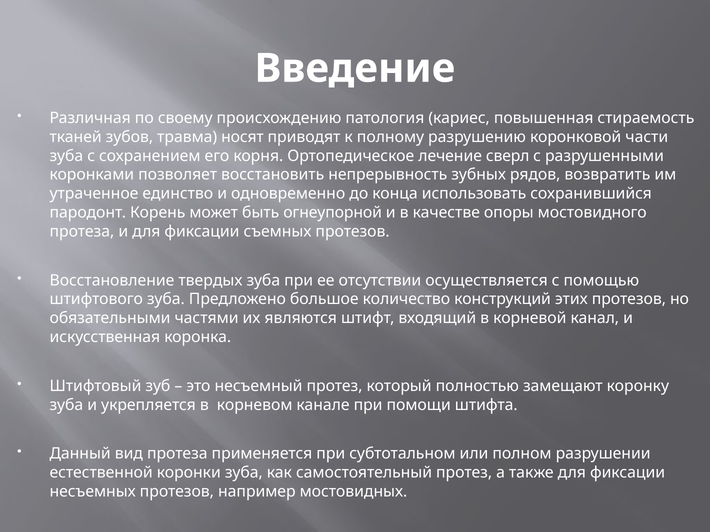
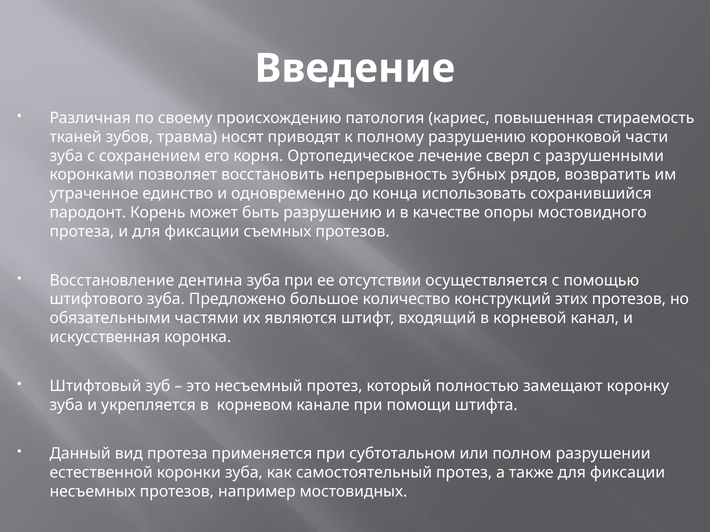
быть огнеупорной: огнеупорной -> разрушению (333, 213)
твердых: твердых -> дентина (210, 281)
